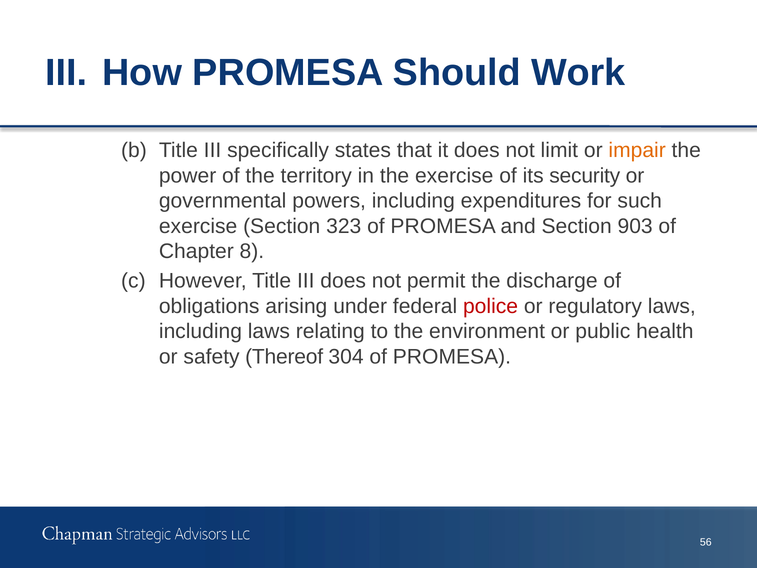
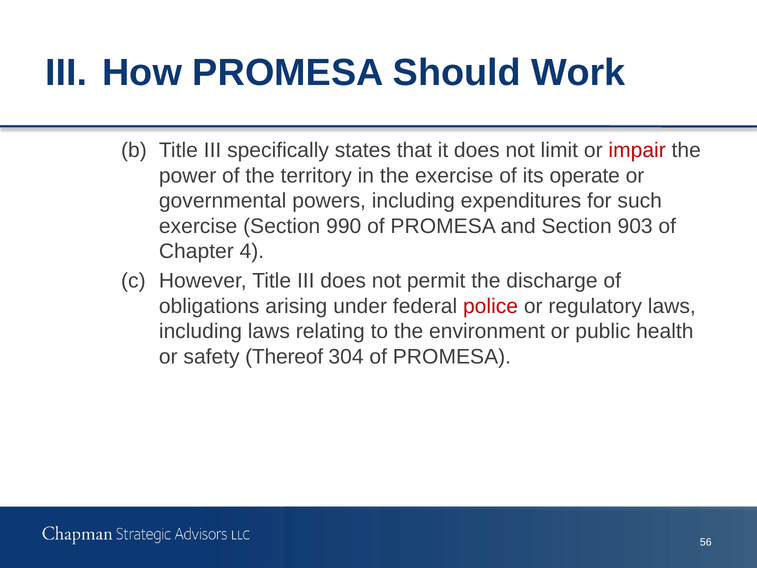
impair colour: orange -> red (637, 150)
security: security -> operate (585, 176)
323: 323 -> 990 (344, 226)
8: 8 -> 4 (252, 251)
